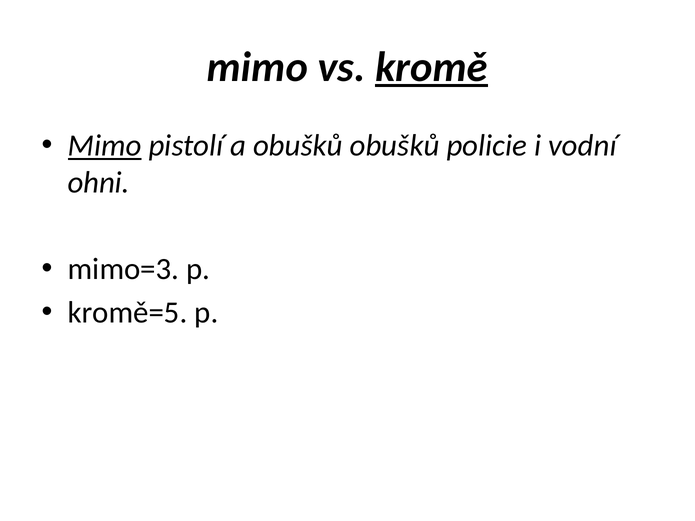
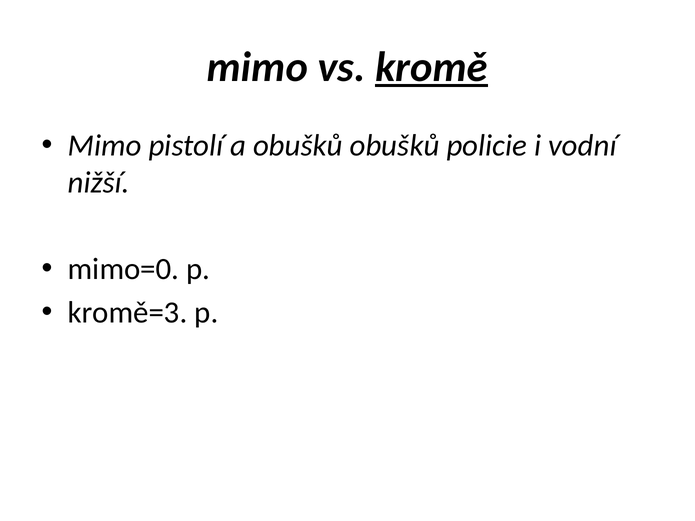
Mimo underline: present -> none (105, 146)
ohni: ohni -> nižší (99, 183)
mimo=3: mimo=3 -> mimo=0 (124, 269)
kromě=5: kromě=5 -> kromě=3 (128, 313)
